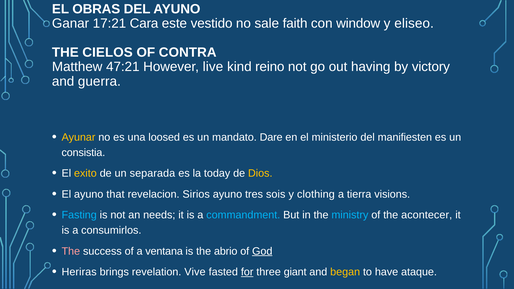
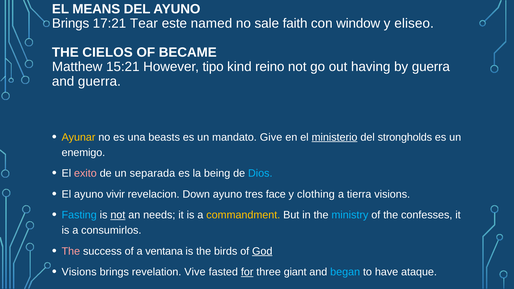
OBRAS: OBRAS -> MEANS (96, 9)
Ganar: Ganar -> Brings (71, 24)
Cara: Cara -> Tear (144, 24)
vestido: vestido -> named (211, 24)
CONTRA: CONTRA -> BECAME (188, 52)
47:21: 47:21 -> 15:21 (123, 67)
live: live -> tipo (213, 67)
by victory: victory -> guerra (431, 67)
loosed: loosed -> beasts (164, 137)
Dare: Dare -> Give (271, 137)
ministerio underline: none -> present (335, 137)
manifiesten: manifiesten -> strongholds (405, 137)
consistia: consistia -> enemigo (83, 153)
exito colour: yellow -> pink (85, 173)
today: today -> being (217, 173)
Dios colour: yellow -> light blue (260, 173)
that: that -> vivir (116, 194)
Sirios: Sirios -> Down (196, 194)
sois: sois -> face (276, 194)
not underline: none -> present (118, 215)
commandment colour: light blue -> yellow (243, 215)
acontecer: acontecer -> confesses (427, 215)
abrio: abrio -> birds (226, 251)
Heriras: Heriras -> Visions (79, 272)
began colour: yellow -> light blue (345, 272)
